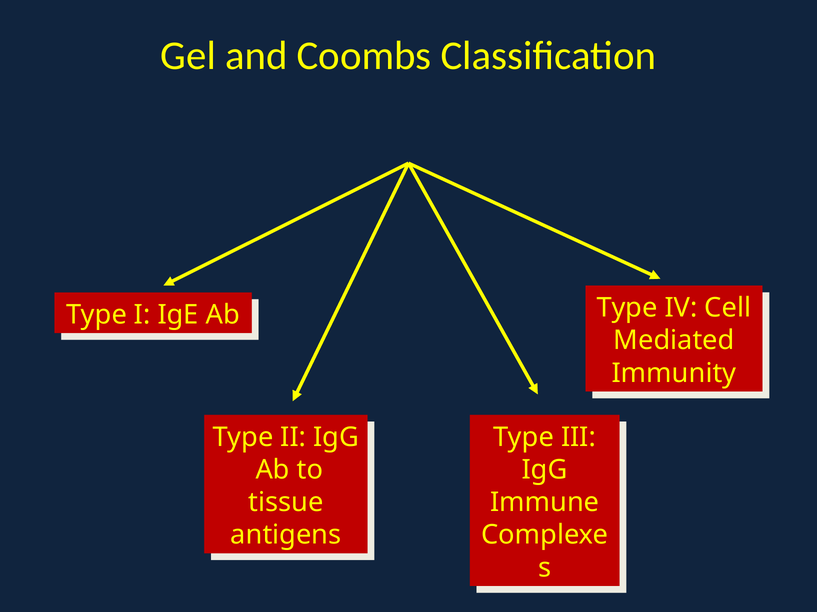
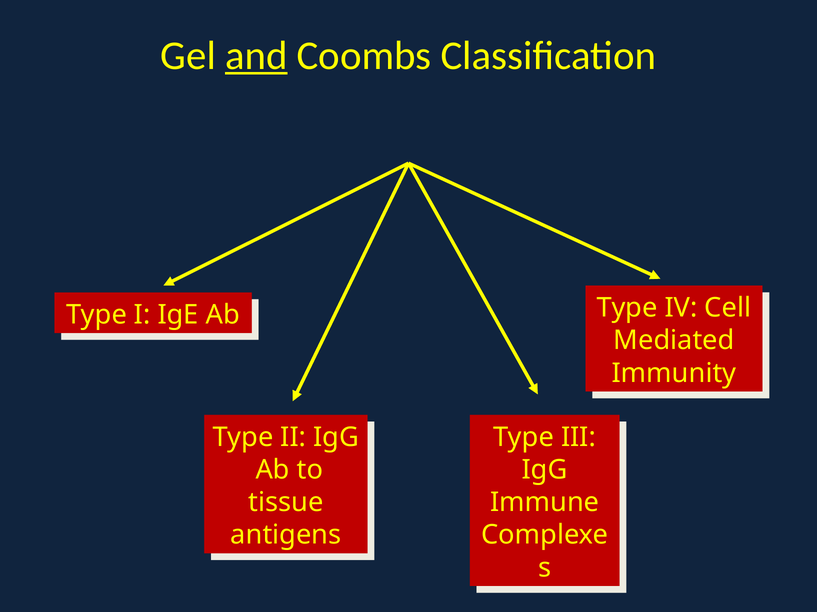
and underline: none -> present (256, 56)
